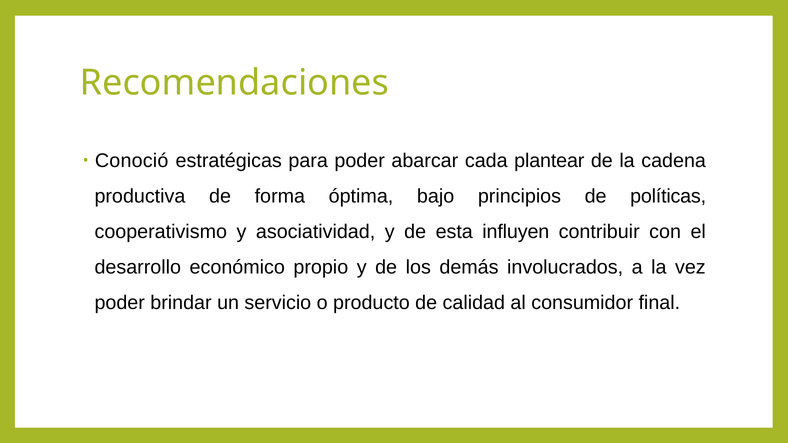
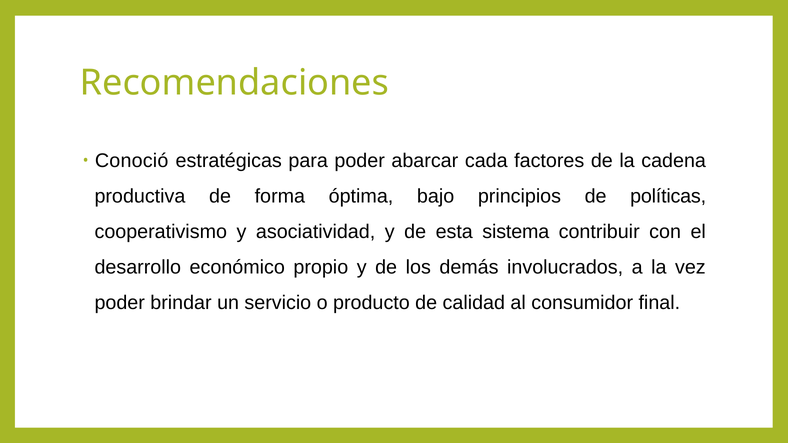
plantear: plantear -> factores (549, 161)
influyen: influyen -> sistema (516, 232)
